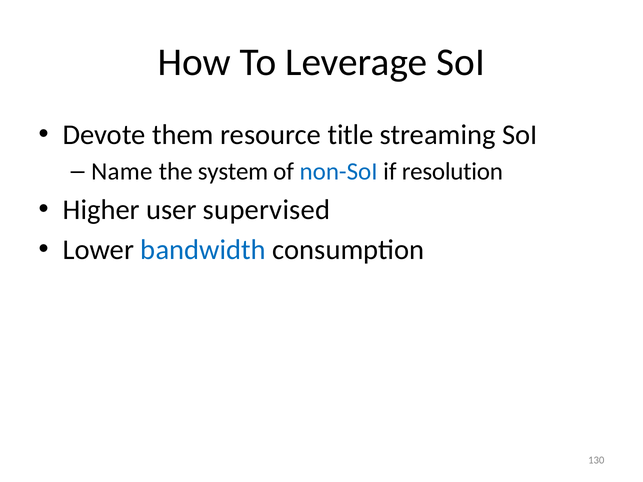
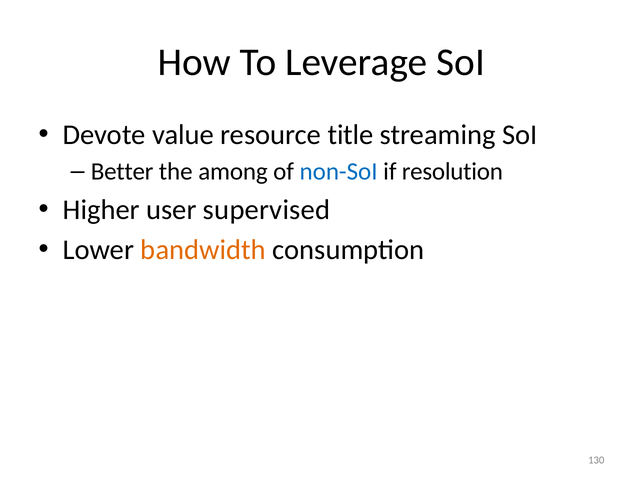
them: them -> value (183, 135)
Name: Name -> Better (122, 172)
system: system -> among (233, 172)
bandwidth colour: blue -> orange (203, 250)
